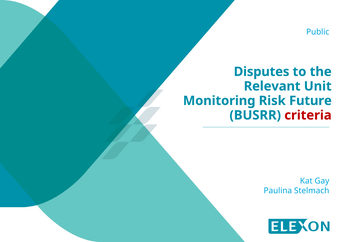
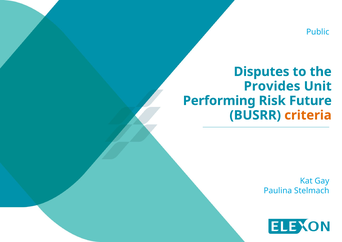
Relevant: Relevant -> Provides (272, 86)
Monitoring: Monitoring -> Performing (219, 101)
criteria colour: red -> orange (308, 115)
